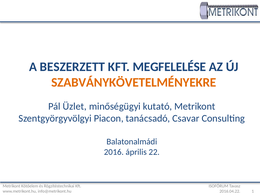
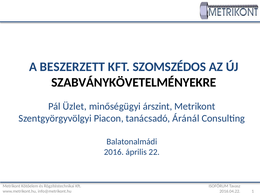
MEGFELELÉSE: MEGFELELÉSE -> SZOMSZÉDOS (169, 67)
SZABVÁNYKÖVETELMÉNYEKRE colour: orange -> black (134, 82)
kutató: kutató -> árszint (158, 106)
Csavar: Csavar -> Áránál (186, 118)
